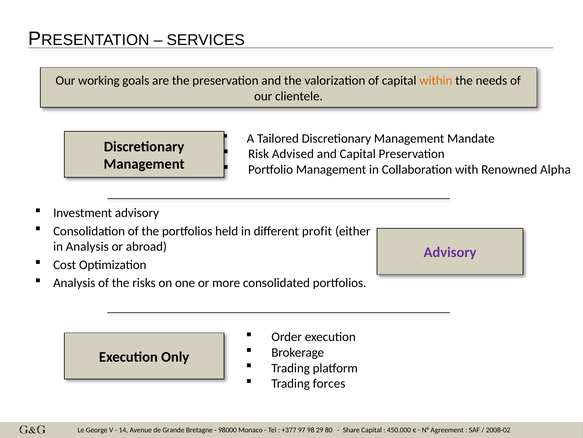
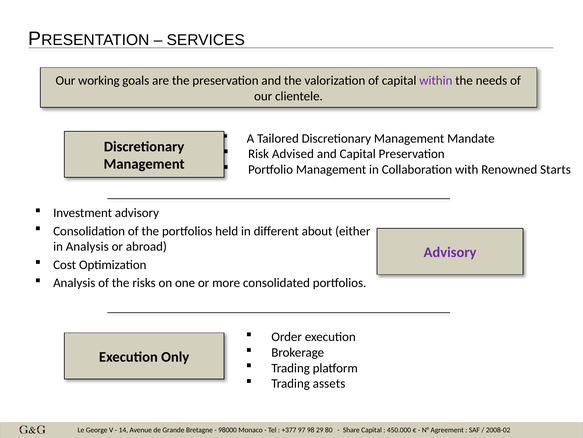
within colour: orange -> purple (436, 81)
Alpha: Alpha -> Starts (555, 169)
profit: profit -> about (317, 231)
forces: forces -> assets (329, 383)
